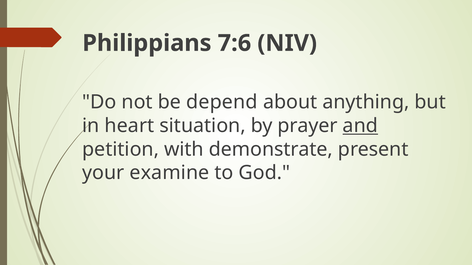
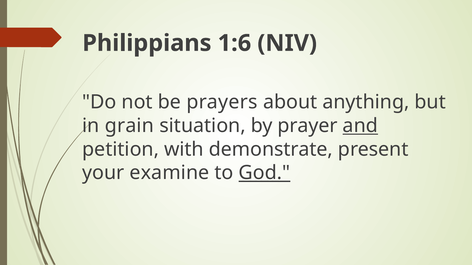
7:6: 7:6 -> 1:6 (234, 43)
depend: depend -> prayers (222, 102)
heart: heart -> grain (129, 126)
God underline: none -> present (264, 173)
